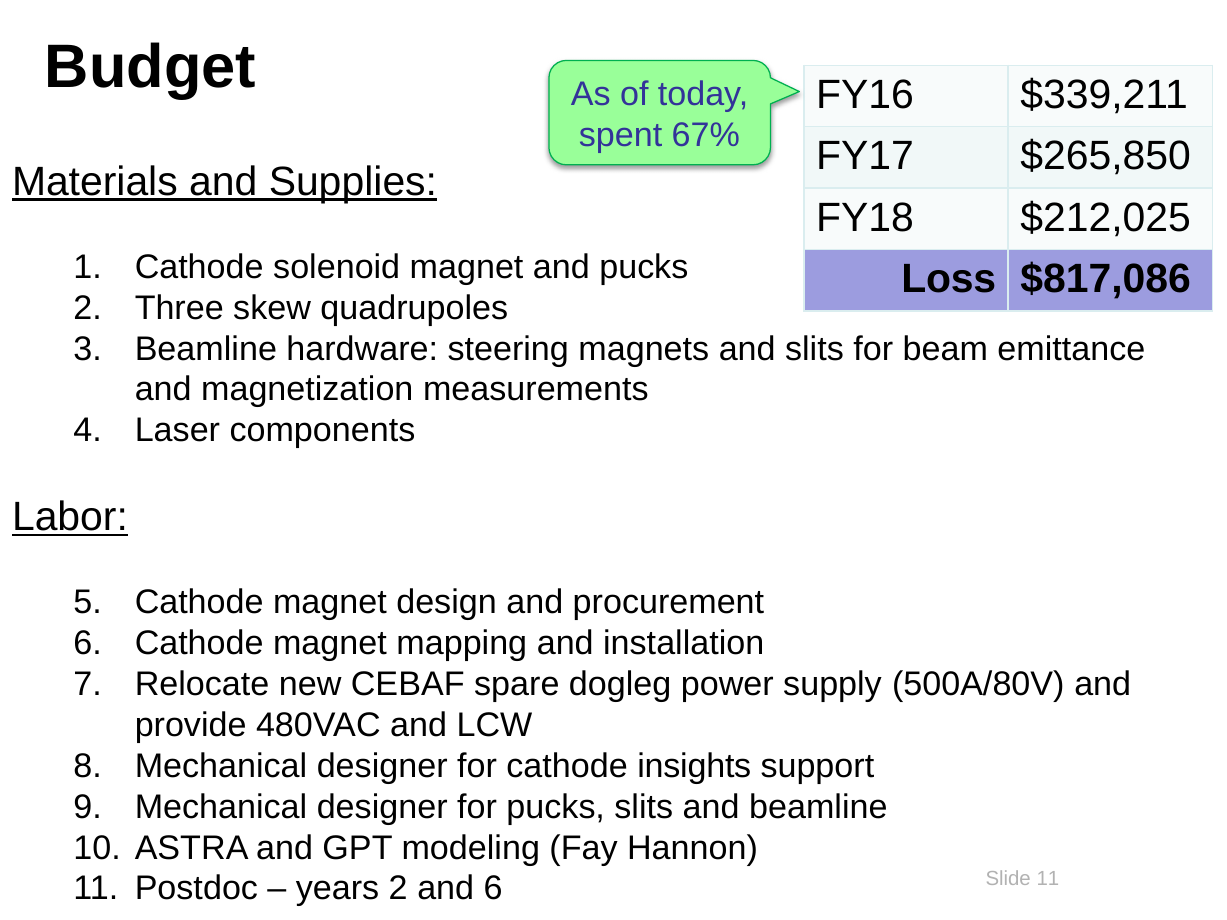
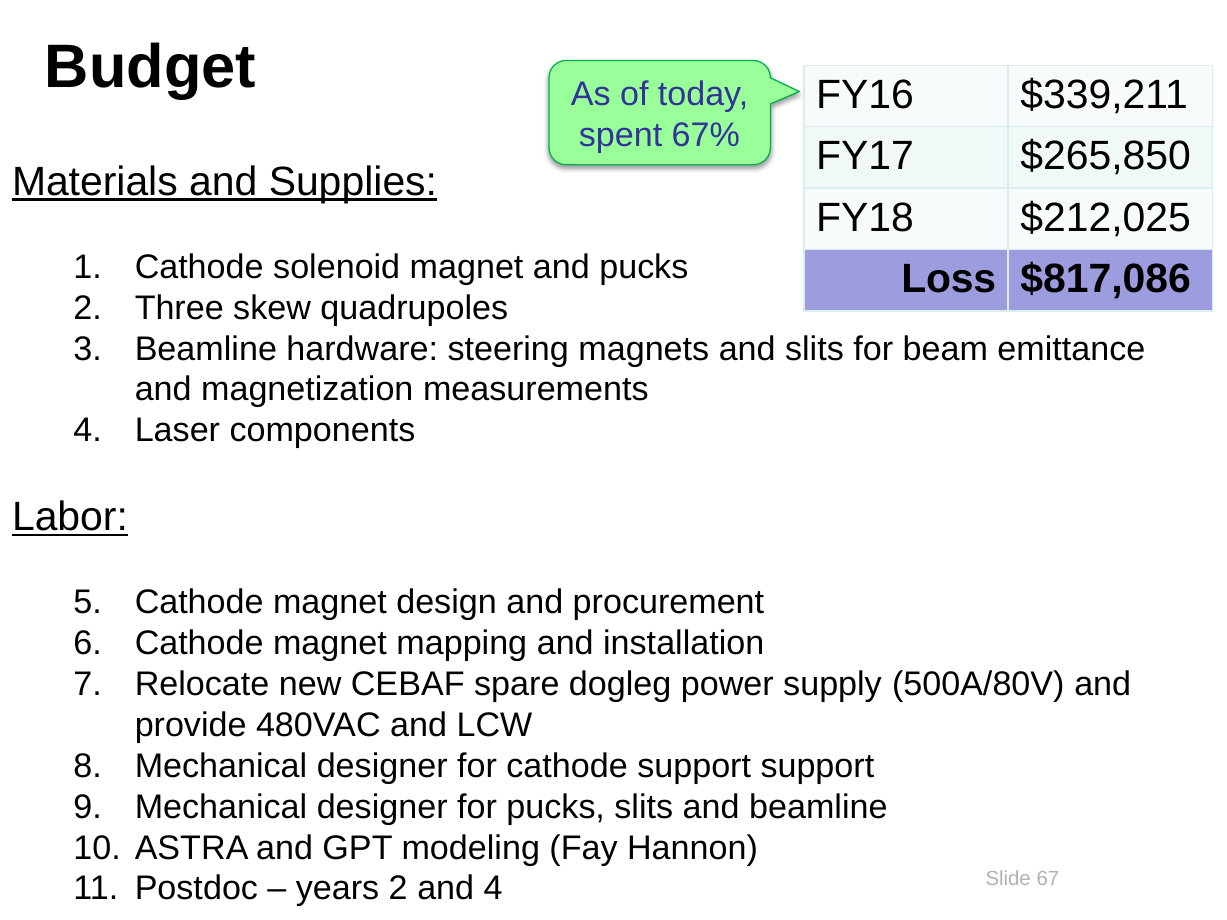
cathode insights: insights -> support (694, 766)
11: 11 -> 67 (1048, 879)
and 6: 6 -> 4 (493, 889)
